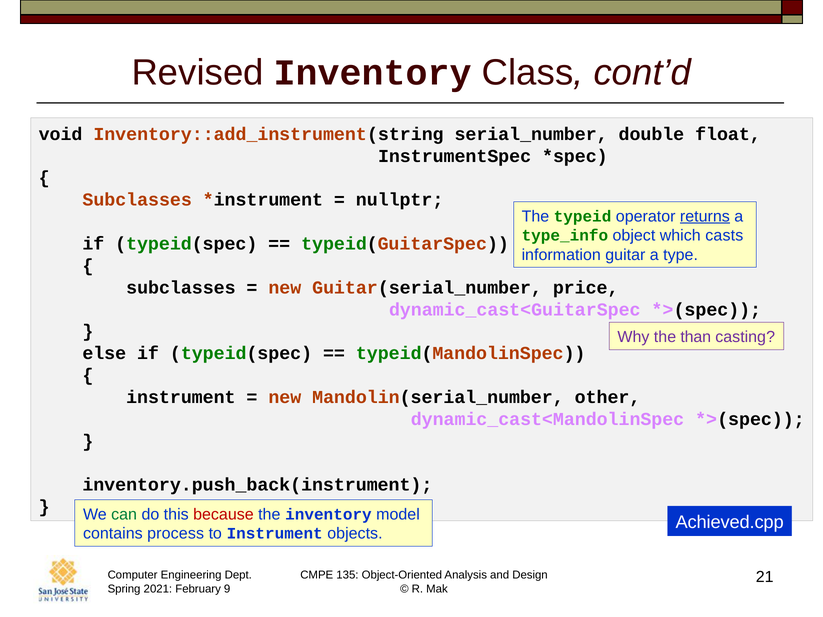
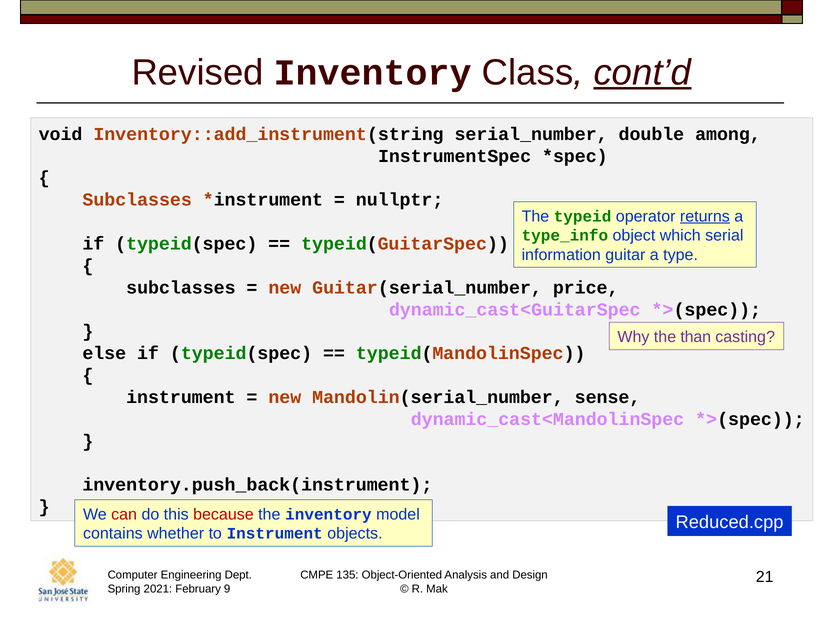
cont’d underline: none -> present (642, 72)
float: float -> among (728, 134)
casts: casts -> serial (724, 236)
other: other -> sense (608, 397)
can colour: green -> red (124, 515)
Achieved.cpp: Achieved.cpp -> Reduced.cpp (730, 522)
process: process -> whether (176, 534)
